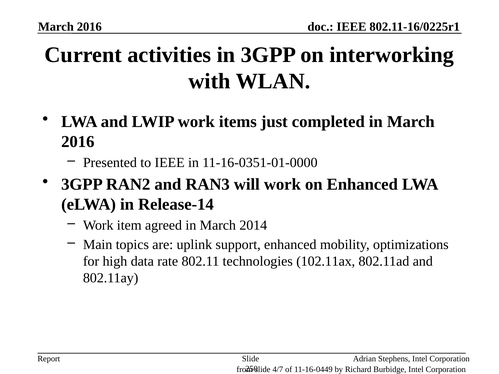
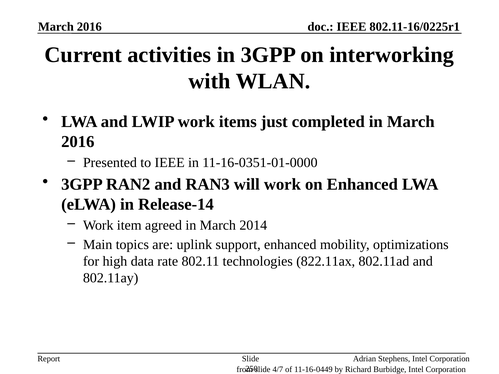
102.11ax: 102.11ax -> 822.11ax (326, 261)
